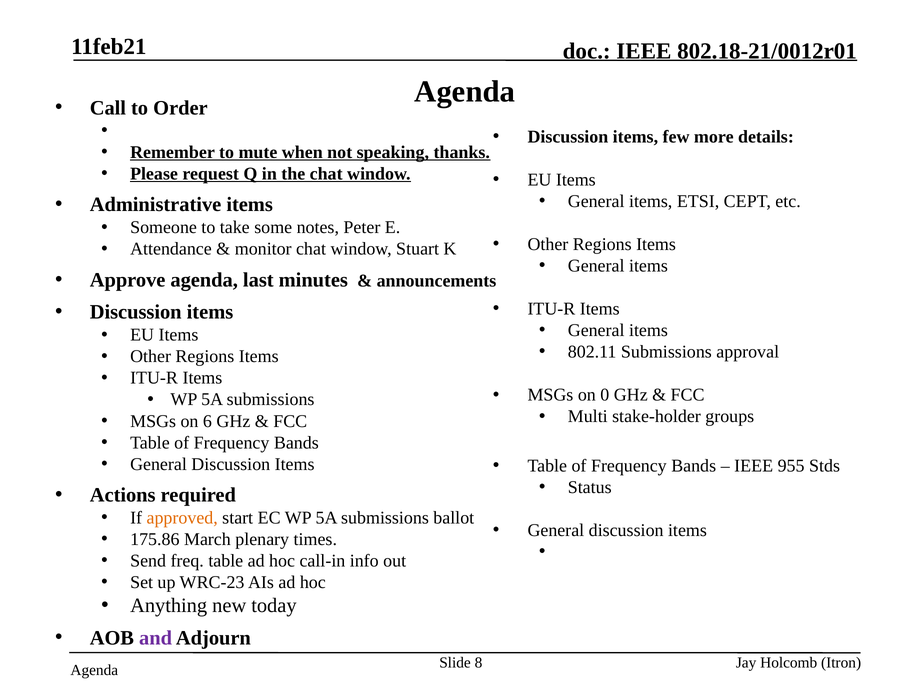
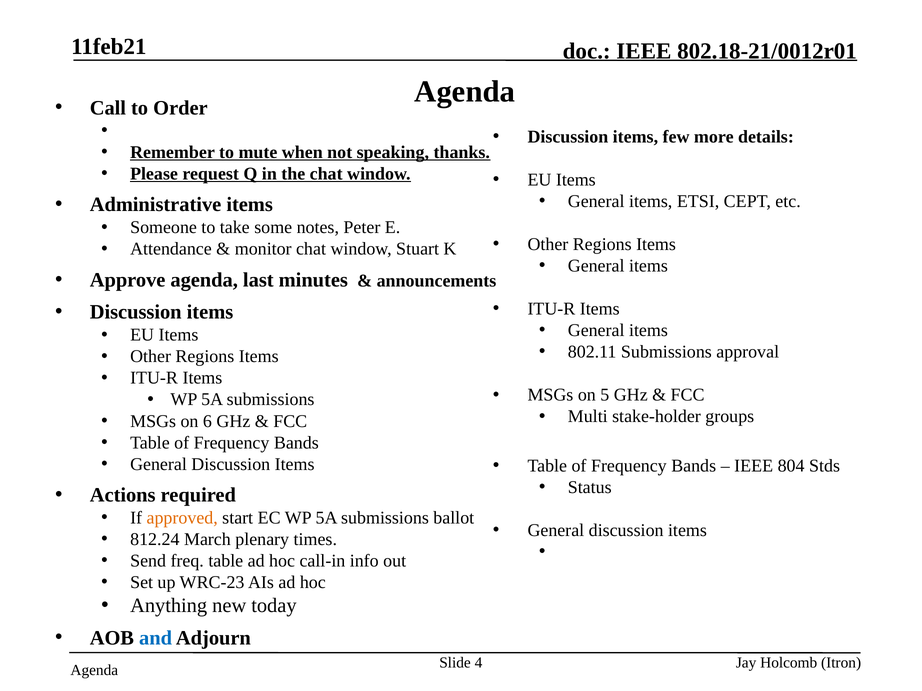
0: 0 -> 5 (605, 395)
955: 955 -> 804 (791, 466)
175.86: 175.86 -> 812.24 (155, 540)
and colour: purple -> blue (156, 638)
8: 8 -> 4 (478, 663)
